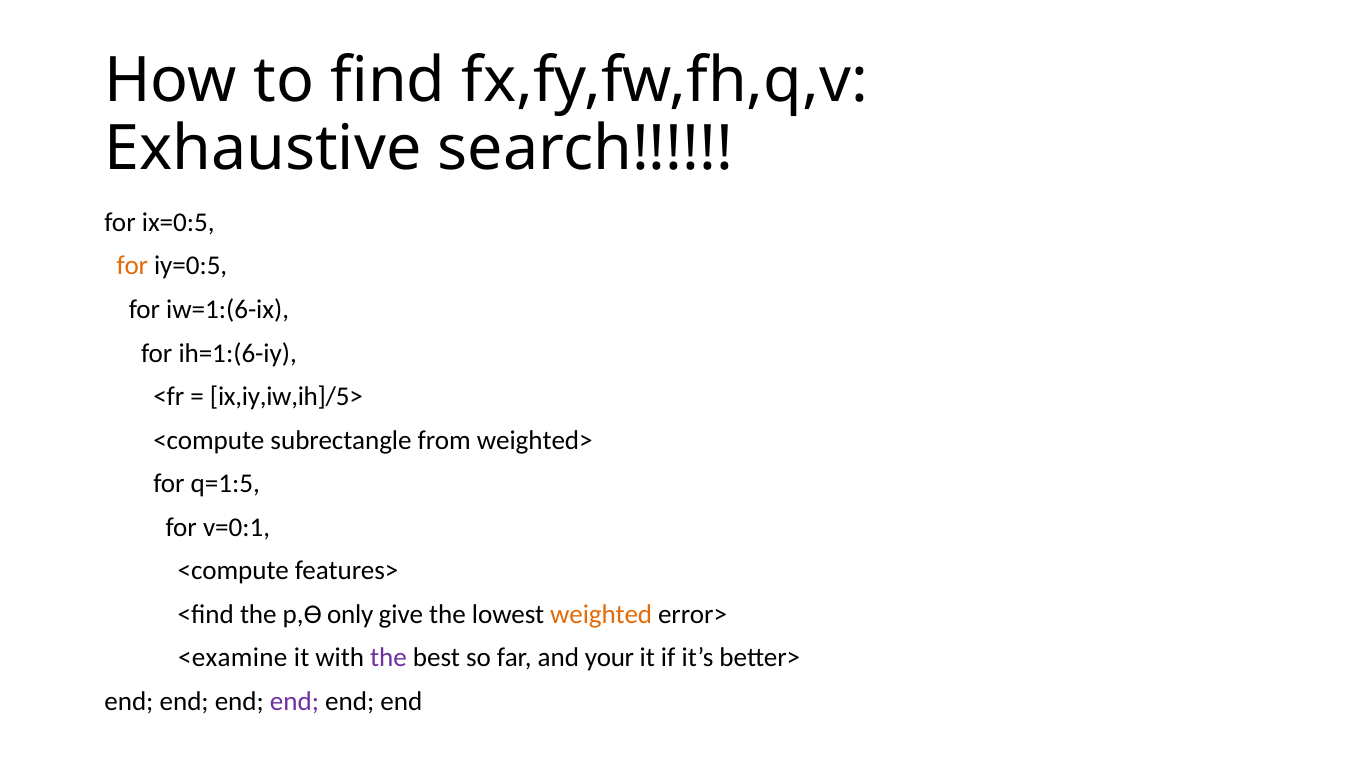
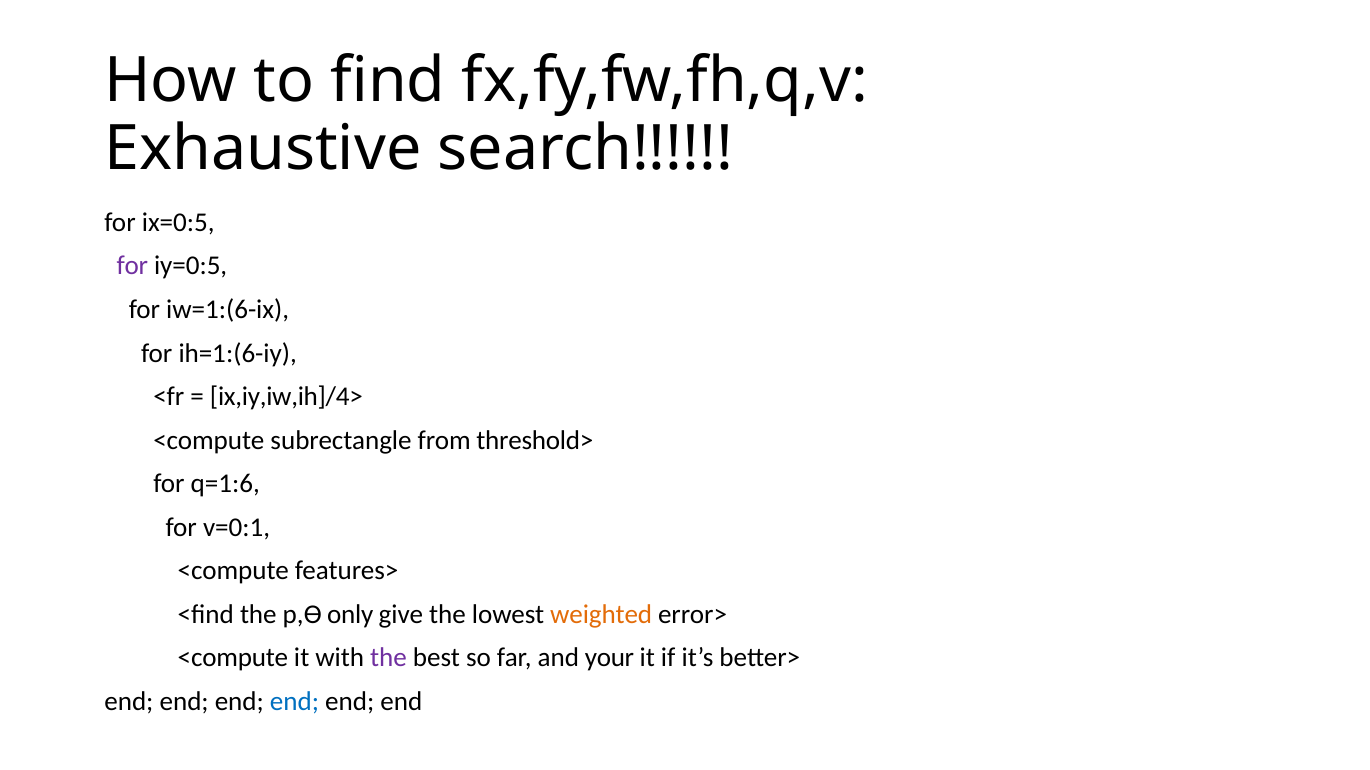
for colour: orange -> purple (132, 266)
ix,iy,iw,ih]/5>: ix,iy,iw,ih]/5> -> ix,iy,iw,ih]/4> (286, 397)
weighted>: weighted> -> threshold> (535, 440)
q=1:5: q=1:5 -> q=1:6 (225, 484)
<examine: <examine -> <compute (233, 658)
end colour: purple -> blue (295, 702)
